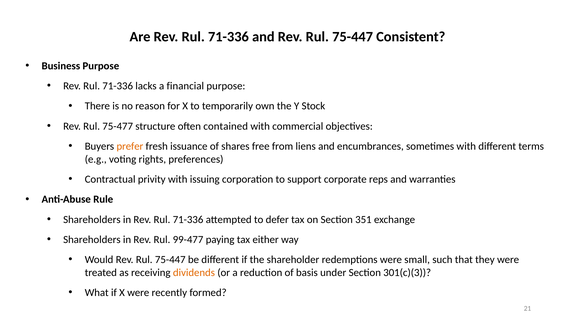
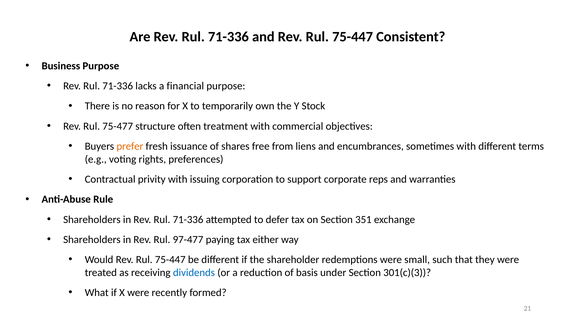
contained: contained -> treatment (226, 126)
99-477: 99-477 -> 97-477 (188, 240)
dividends colour: orange -> blue (194, 273)
